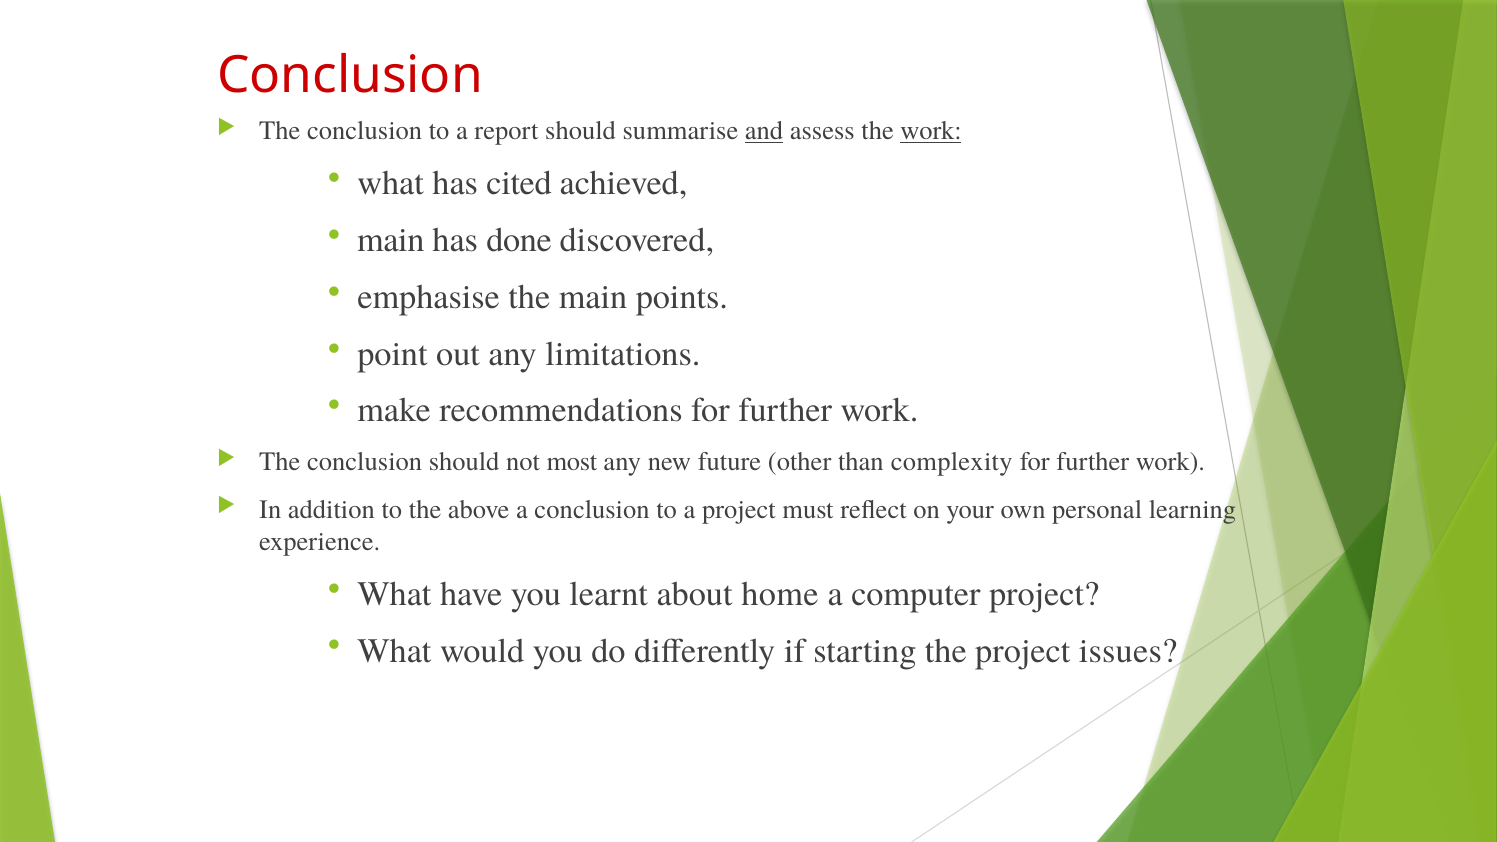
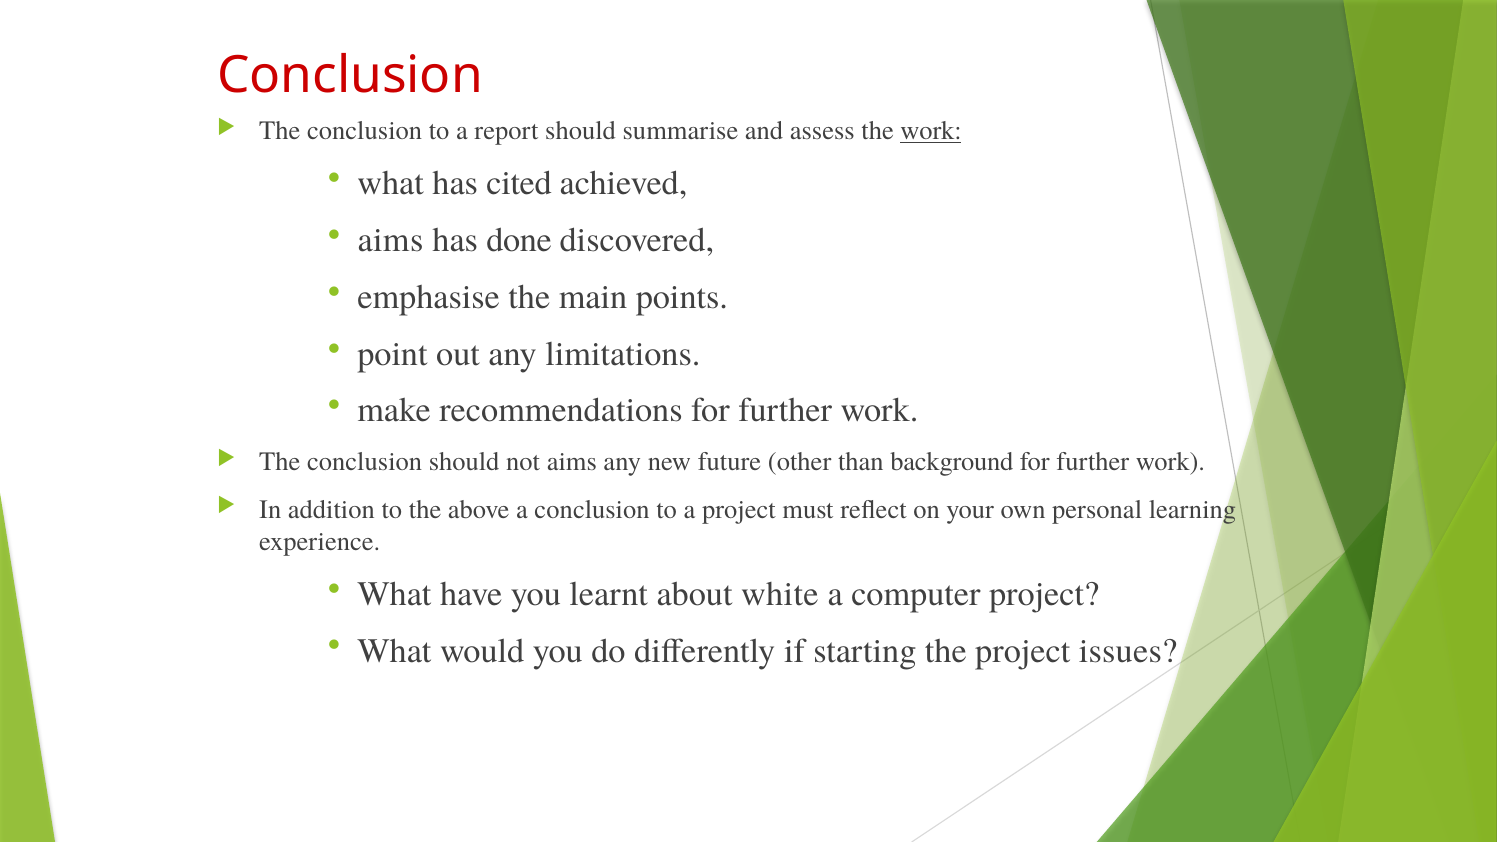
and underline: present -> none (764, 131)
main: main -> aims (390, 240)
not most: most -> aims (572, 462)
complexity: complexity -> background (952, 462)
home: home -> white (780, 594)
